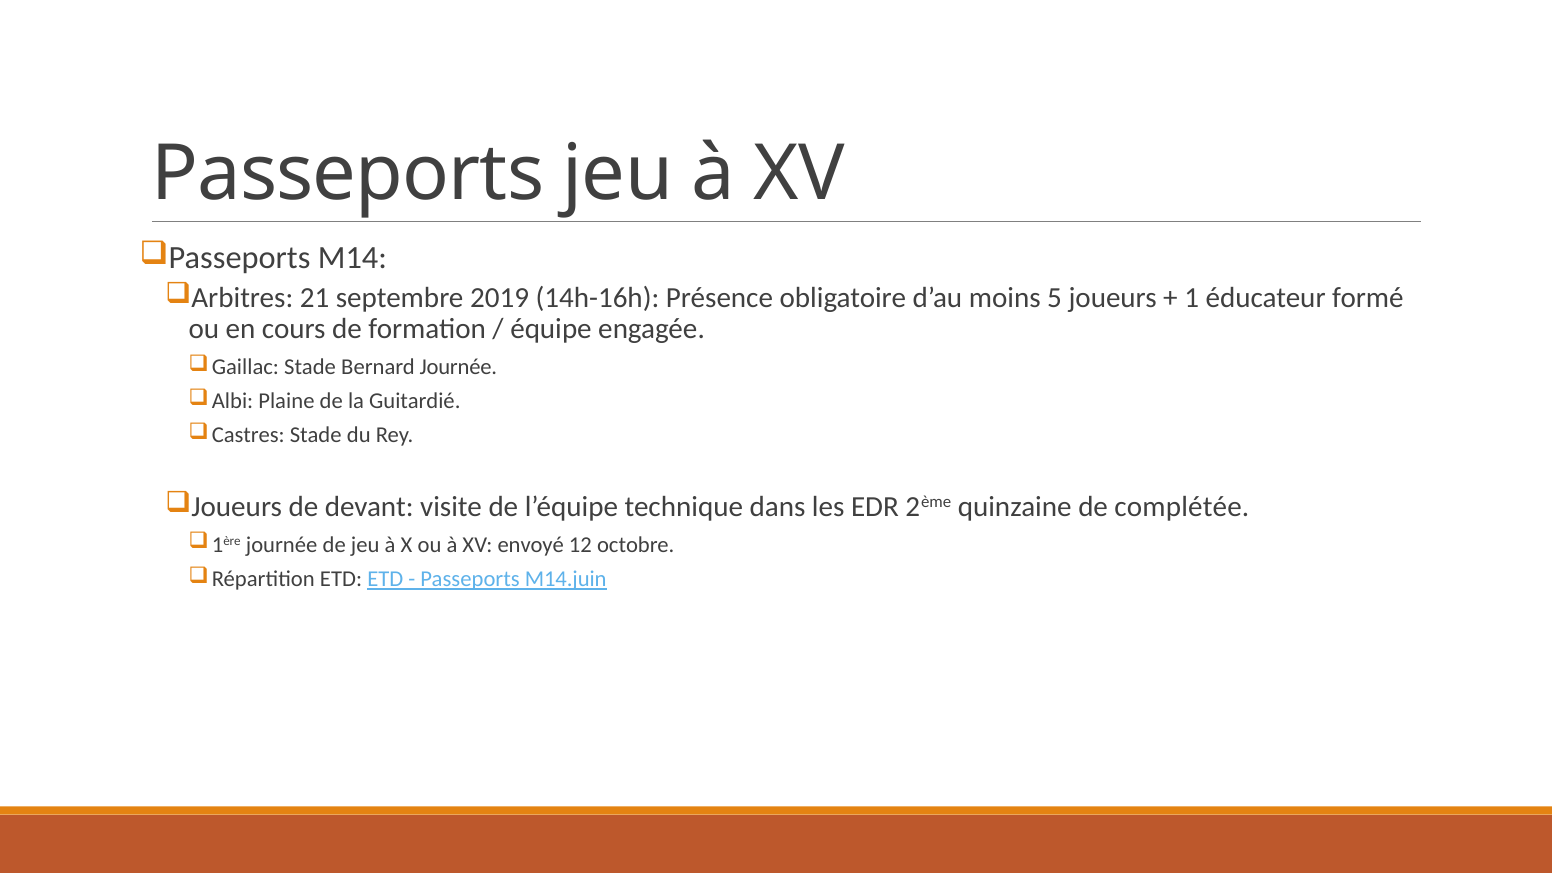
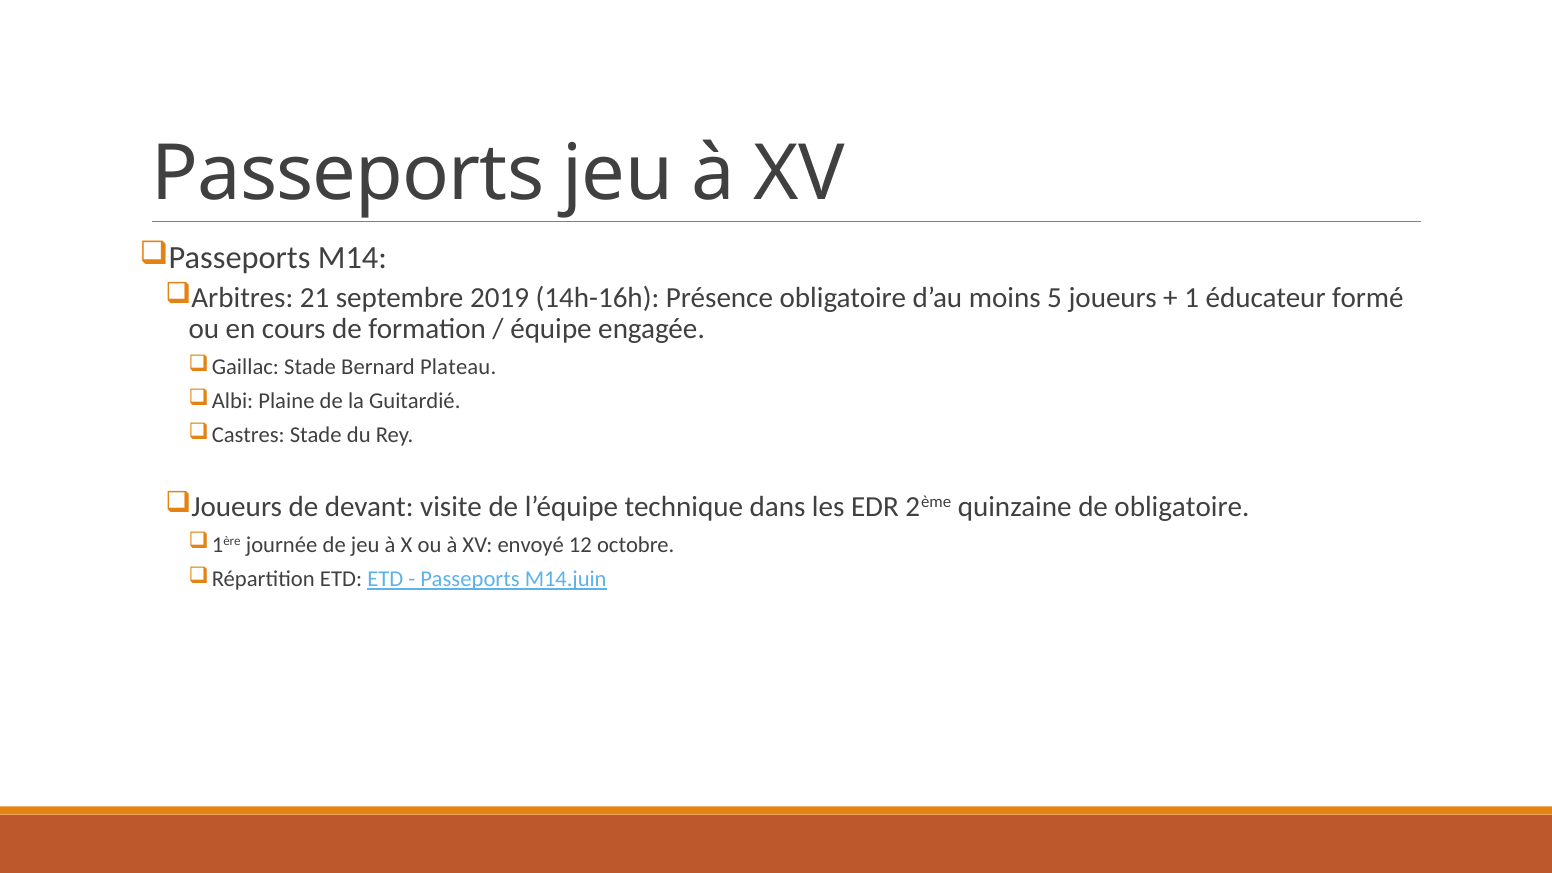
Bernard Journée: Journée -> Plateau (458, 367)
de complétée: complétée -> obligatoire (1182, 507)
